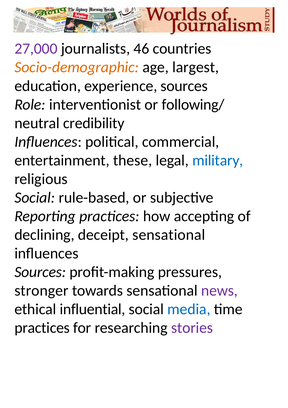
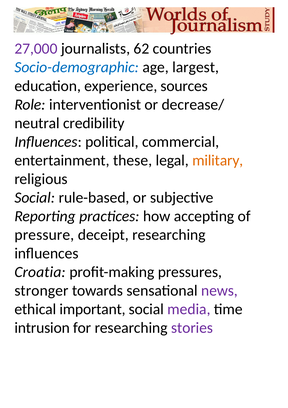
46: 46 -> 62 (141, 49)
Socio-demographic colour: orange -> blue (77, 67)
following/: following/ -> decrease/ (193, 104)
military colour: blue -> orange (218, 160)
declining: declining -> pressure (44, 235)
deceipt sensational: sensational -> researching (169, 235)
Sources: Sources -> Croatia (40, 272)
influential: influential -> important (93, 309)
media colour: blue -> purple (189, 309)
practices: practices -> intrusion (42, 327)
